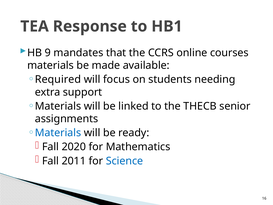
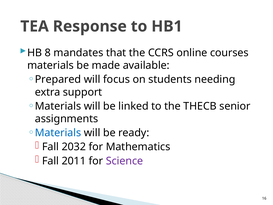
9: 9 -> 8 (48, 53)
Required: Required -> Prepared (58, 79)
2020: 2020 -> 2032 (74, 147)
Science colour: blue -> purple (124, 161)
